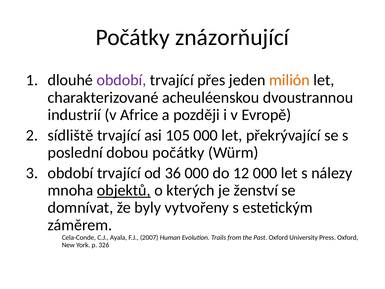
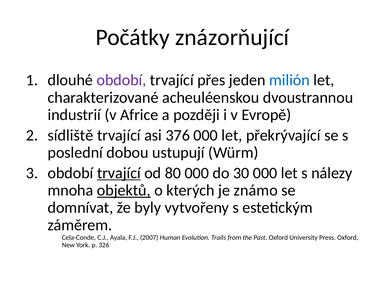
milión colour: orange -> blue (290, 80)
105: 105 -> 376 (178, 135)
dobou počátky: počátky -> ustupují (178, 152)
trvající underline: none -> present (119, 173)
36: 36 -> 80 (173, 173)
12: 12 -> 30 (241, 173)
ženství: ženství -> známo (256, 190)
